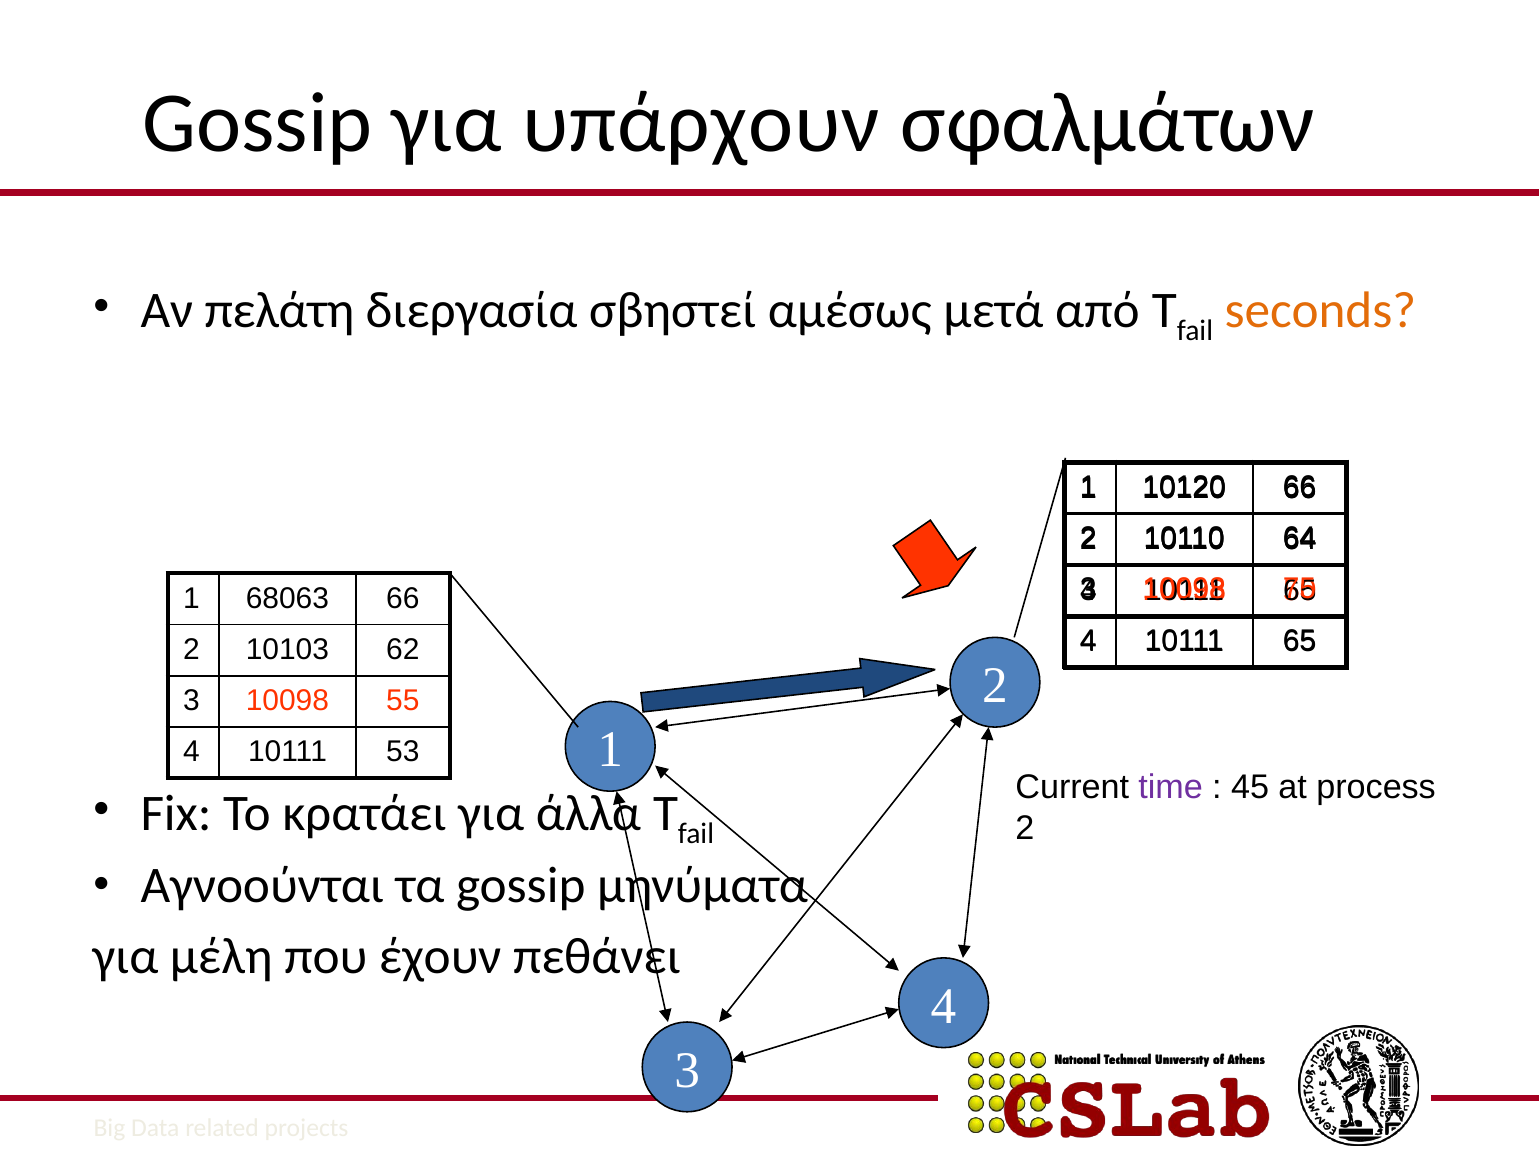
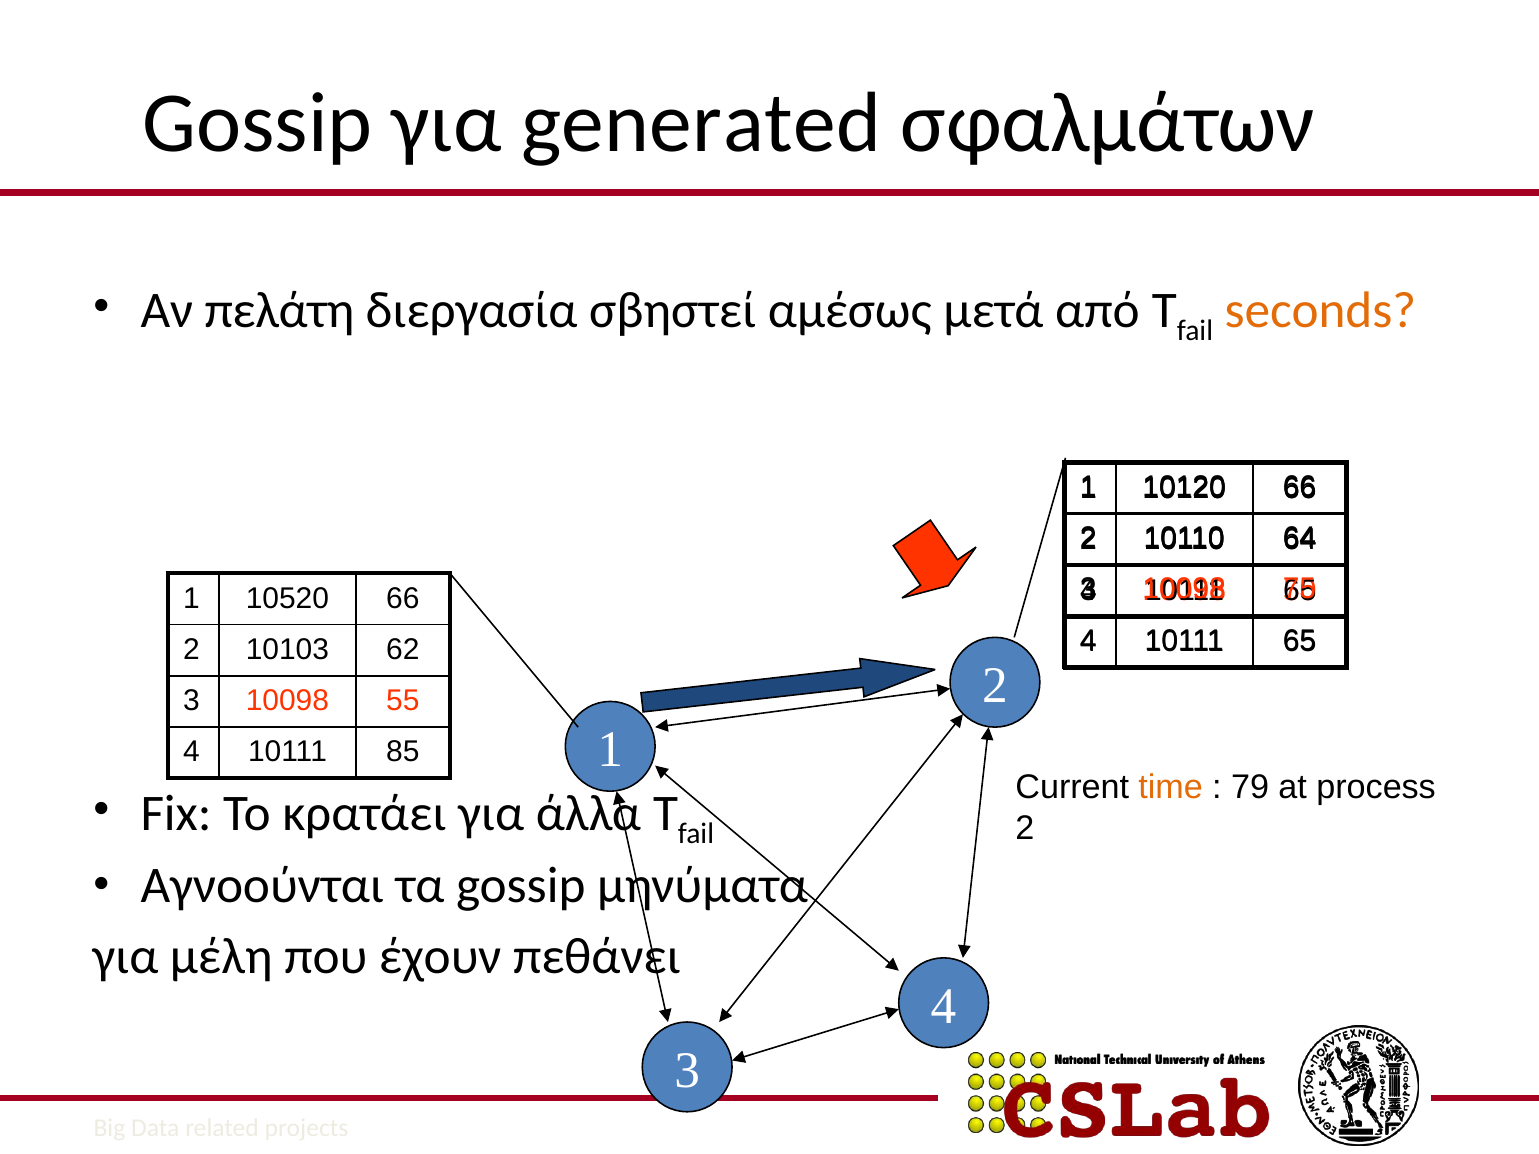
υπάρχουν: υπάρχουν -> generated (701, 124)
68063: 68063 -> 10520 (287, 598)
53: 53 -> 85 (403, 752)
time colour: purple -> orange (1171, 787)
45: 45 -> 79 (1250, 787)
